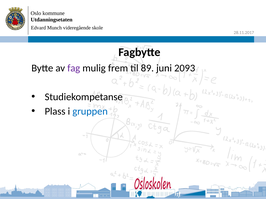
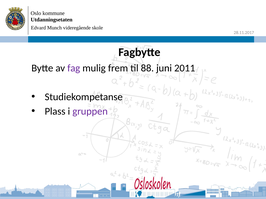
89: 89 -> 88 (147, 68)
2093: 2093 -> 2011 (185, 68)
gruppen colour: blue -> purple (90, 112)
